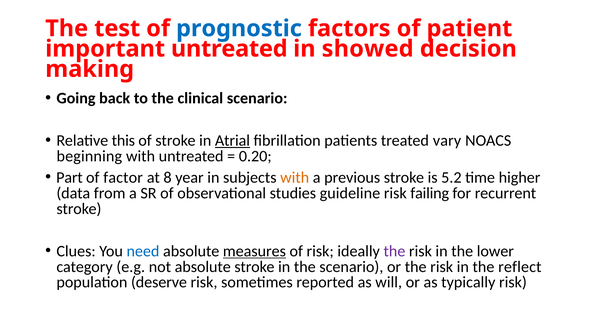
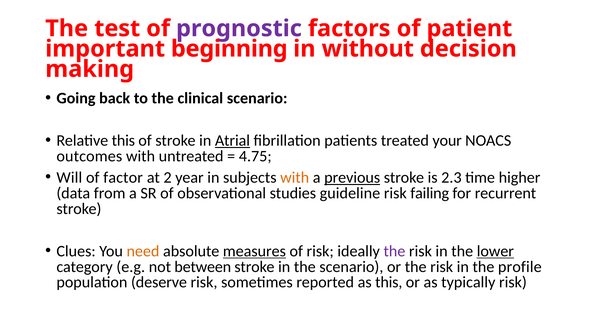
prognostic colour: blue -> purple (239, 28)
important untreated: untreated -> beginning (229, 49)
showed: showed -> without (368, 49)
vary: vary -> your (447, 141)
beginning: beginning -> outcomes (89, 156)
0.20: 0.20 -> 4.75 (255, 156)
Part: Part -> Will (69, 178)
8: 8 -> 2 (168, 178)
previous underline: none -> present (352, 178)
5.2: 5.2 -> 2.3 (451, 178)
need colour: blue -> orange (143, 251)
lower underline: none -> present (495, 251)
not absolute: absolute -> between (203, 267)
reflect: reflect -> profile (520, 267)
as will: will -> this (389, 282)
